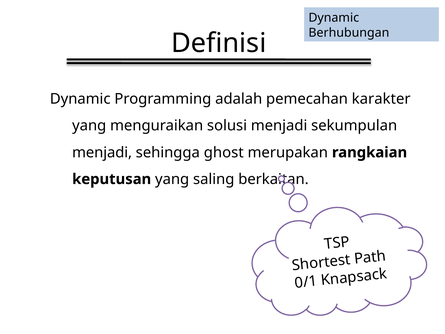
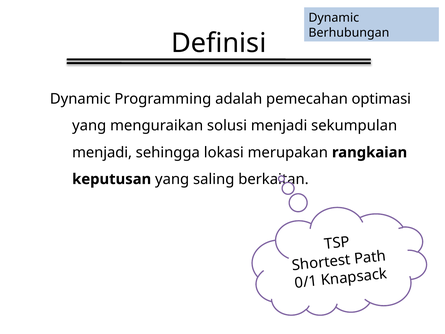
karakter: karakter -> optimasi (381, 99)
ghost: ghost -> lokasi (224, 152)
